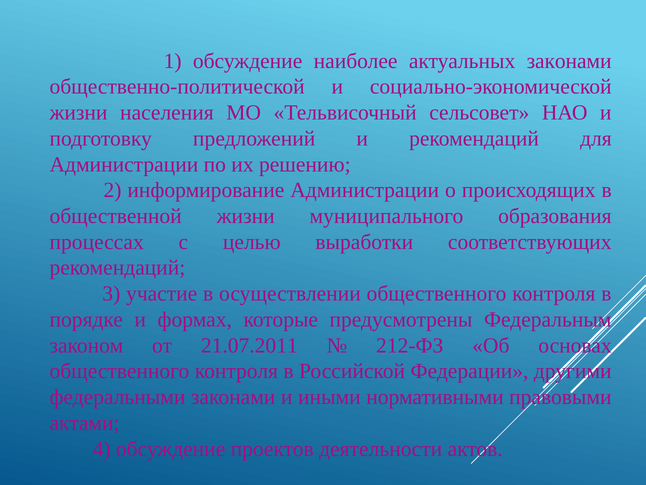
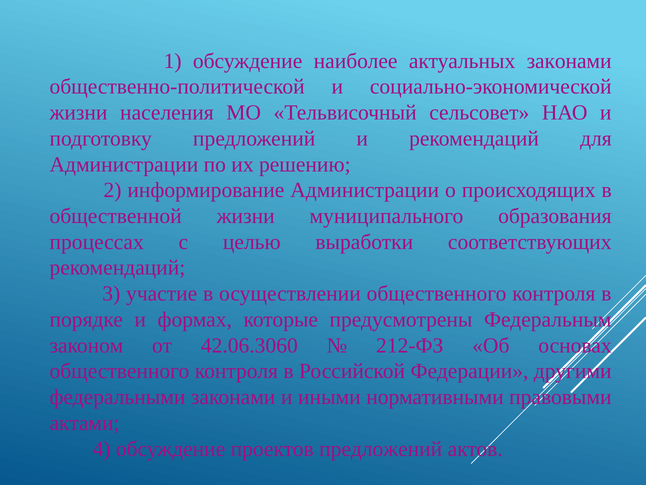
21.07.2011: 21.07.2011 -> 42.06.3060 (249, 345)
проектов деятельности: деятельности -> предложений (381, 448)
